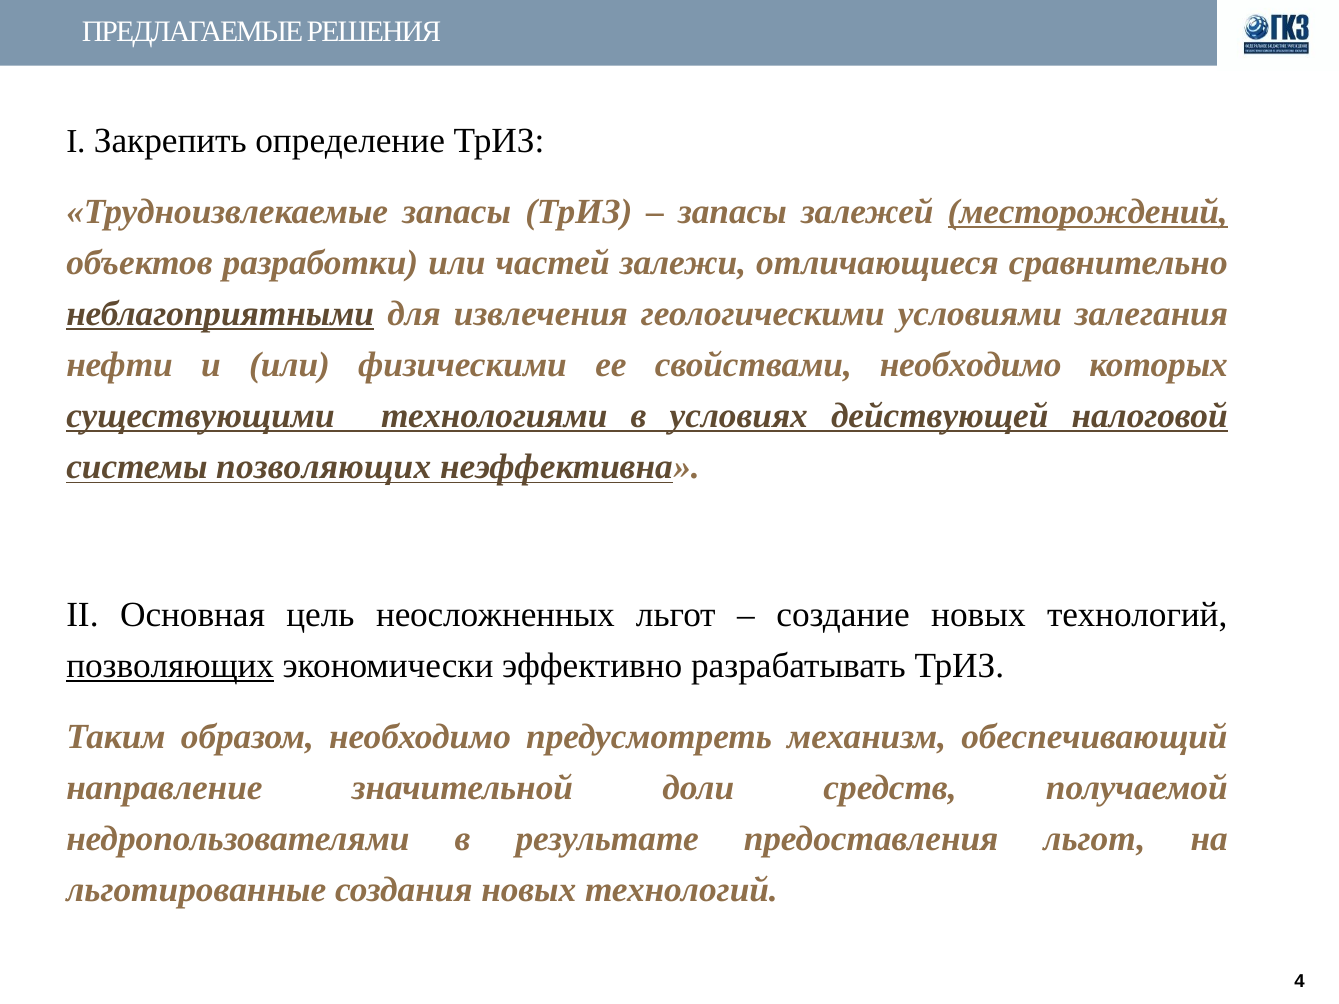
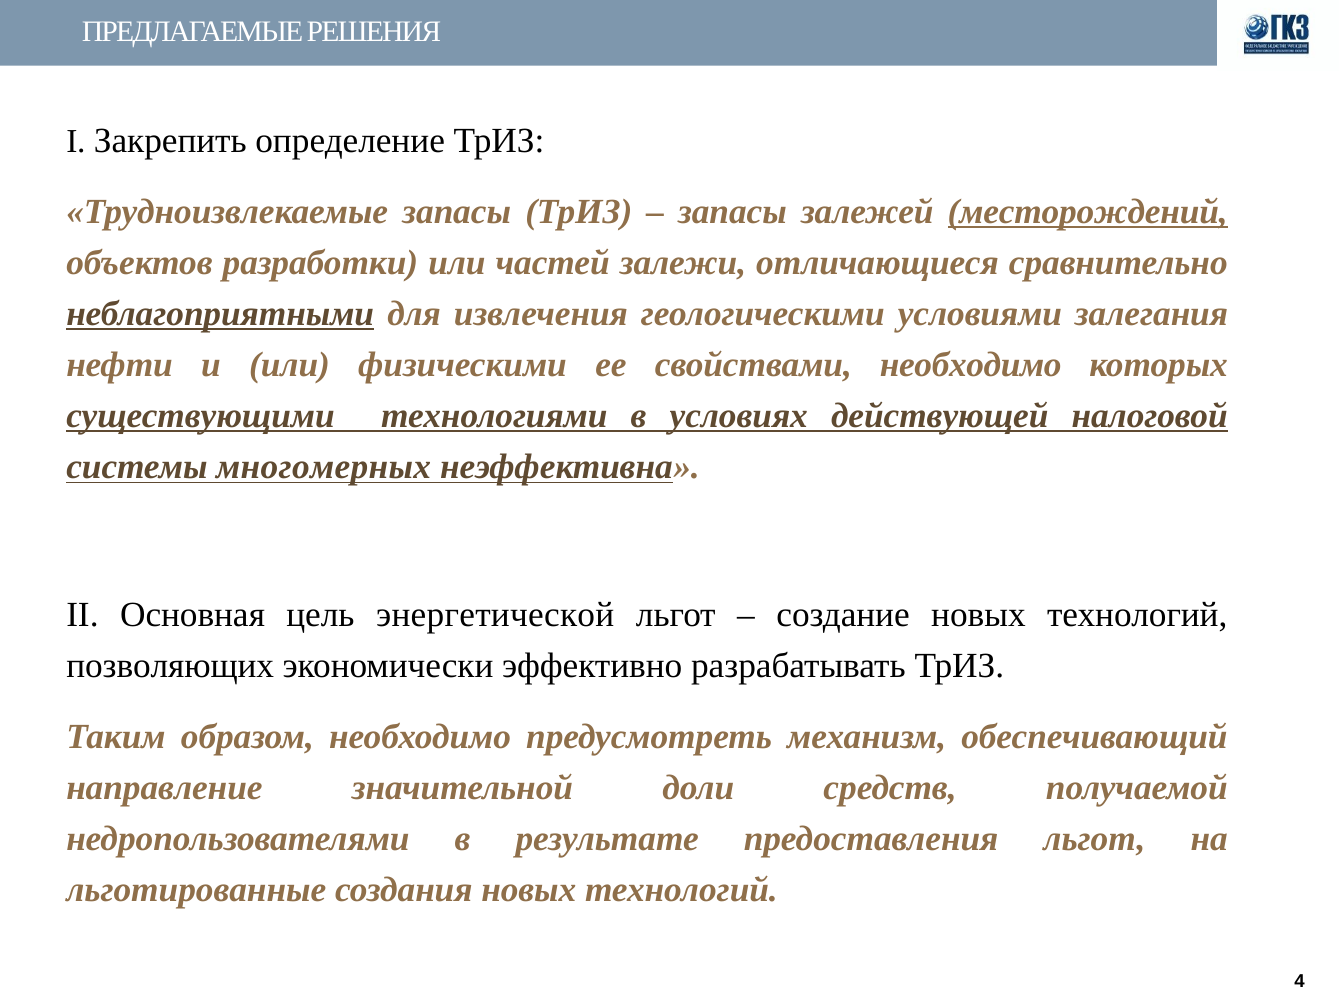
системы позволяющих: позволяющих -> многомерных (324, 467)
неосложненных: неосложненных -> энергетической (495, 615)
позволяющих underline: present -> none (170, 666)
